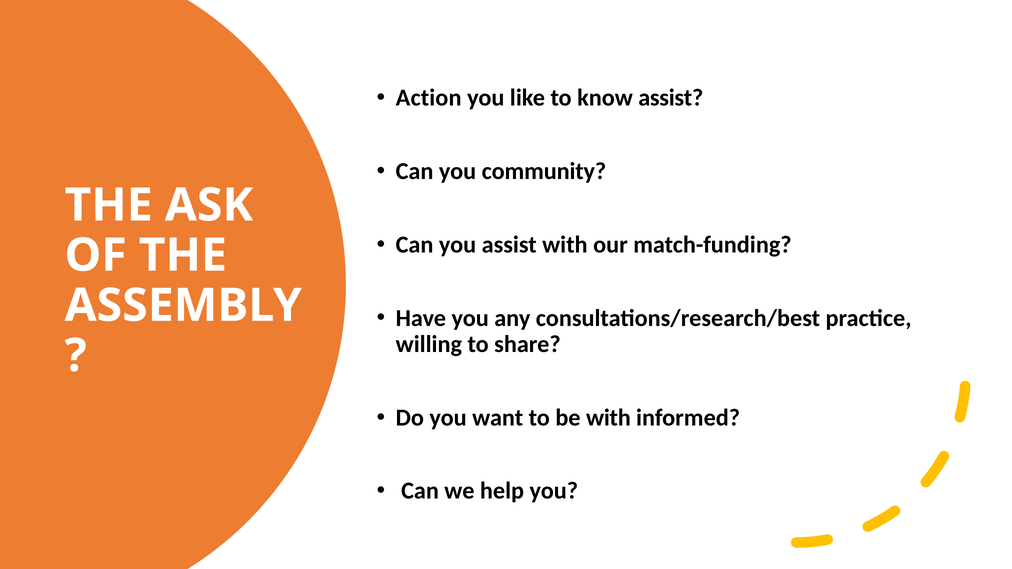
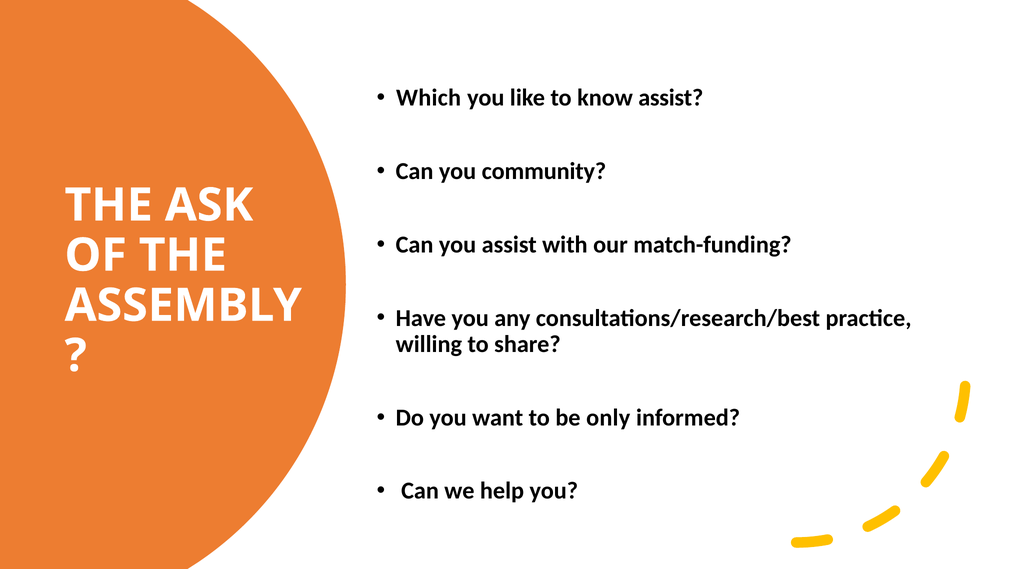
Action: Action -> Which (429, 98)
be with: with -> only (608, 418)
